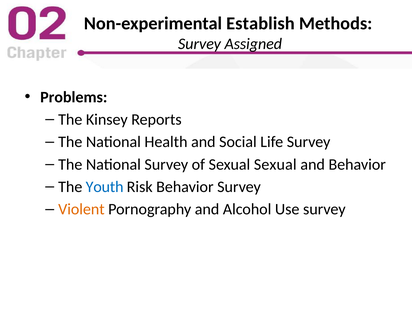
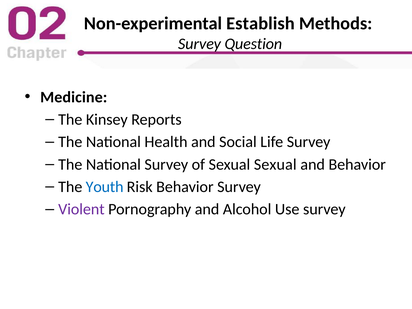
Assigned: Assigned -> Question (253, 44)
Problems: Problems -> Medicine (74, 97)
Violent colour: orange -> purple (81, 209)
